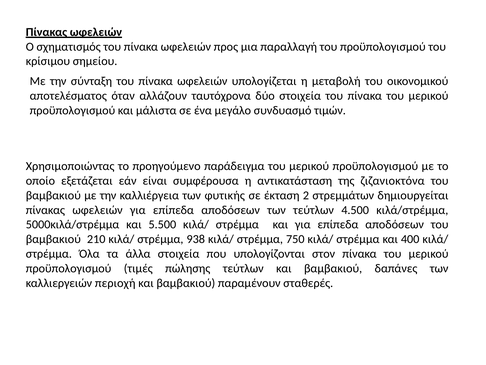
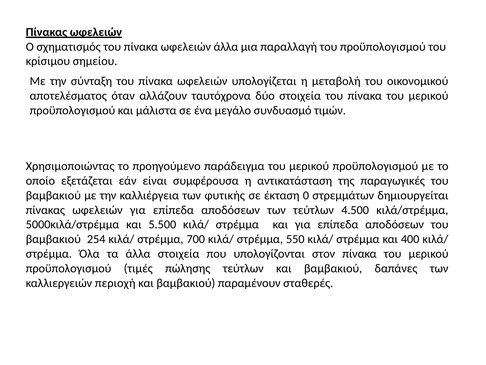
ωφελειών προς: προς -> άλλα (226, 47)
ζιζανιοκτόνα: ζιζανιοκτόνα -> παραγωγικές (393, 181)
2: 2 -> 0 (306, 195)
210: 210 -> 254 (96, 239)
938: 938 -> 700 (196, 239)
750: 750 -> 550 (295, 239)
